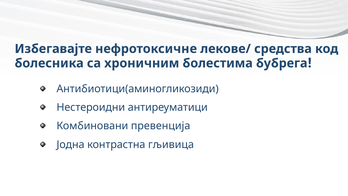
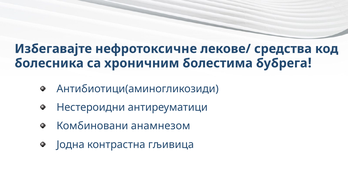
превенција: превенција -> анамнезом (161, 126)
